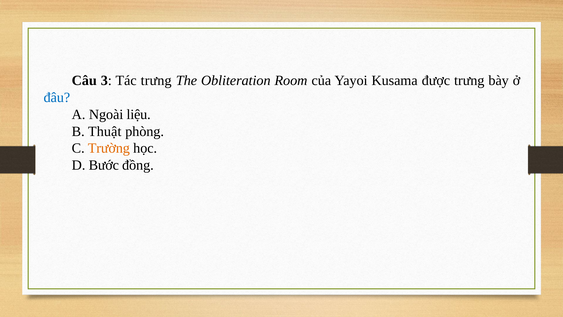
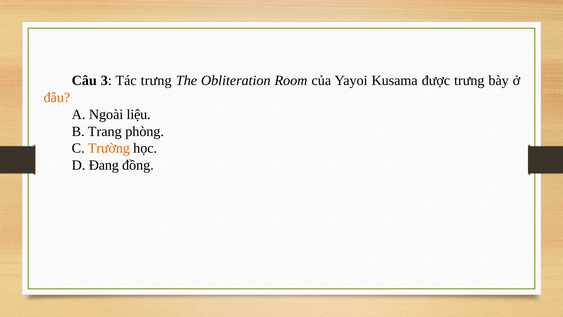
đâu colour: blue -> orange (57, 97)
Thuật: Thuật -> Trang (105, 131)
Bước: Bước -> Đang (104, 165)
